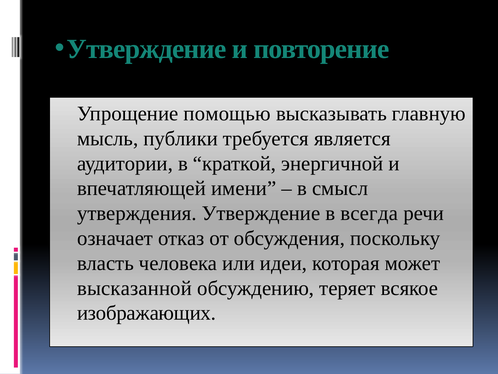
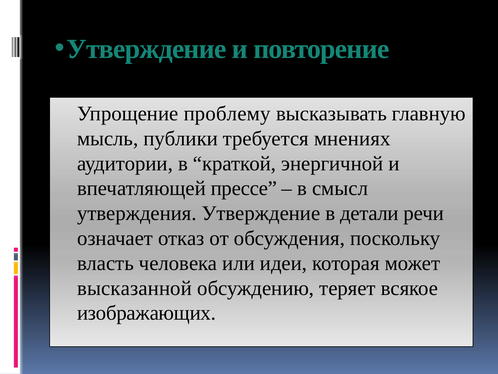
помощью: помощью -> проблему (227, 113)
является: является -> мнениях (352, 138)
имени: имени -> прессе (244, 188)
всегда: всегда -> детали (369, 213)
